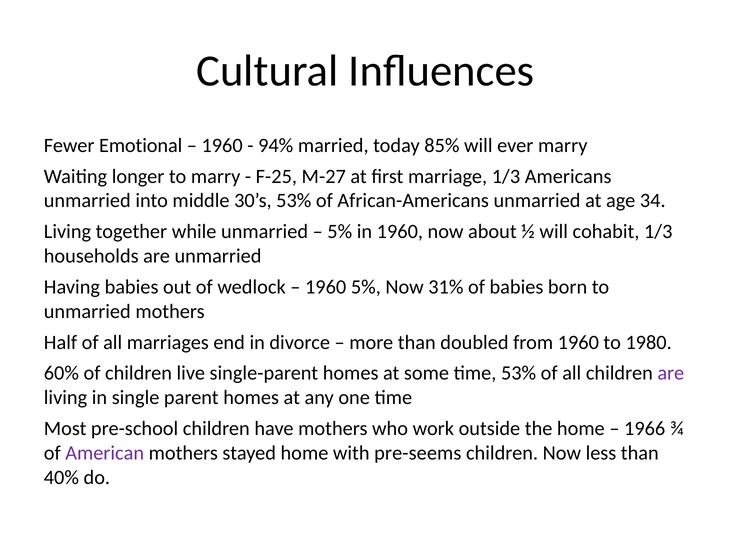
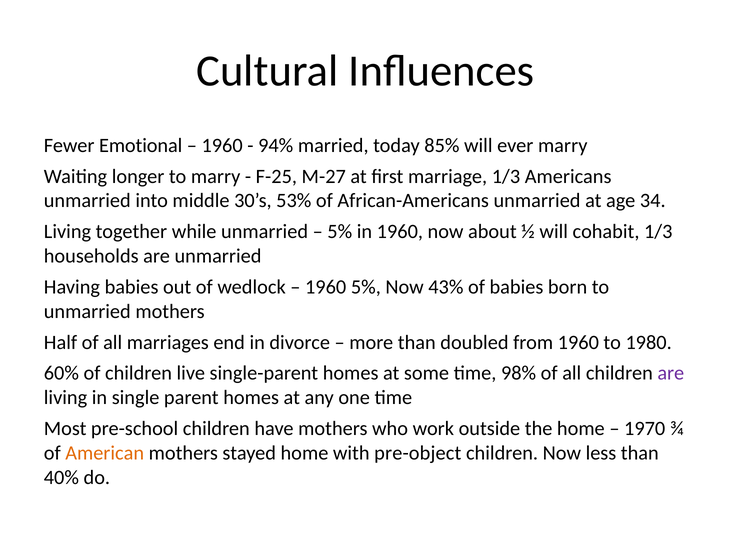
31%: 31% -> 43% (446, 287)
time 53%: 53% -> 98% (519, 373)
1966: 1966 -> 1970 (645, 428)
American colour: purple -> orange (105, 452)
pre-seems: pre-seems -> pre-object (418, 452)
